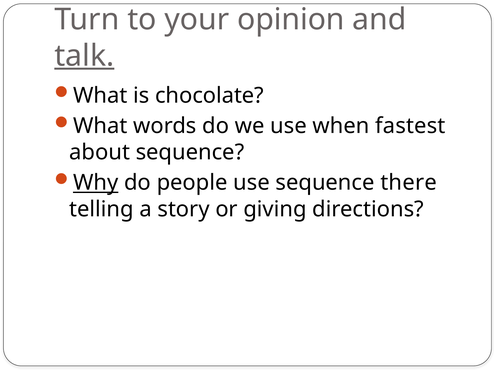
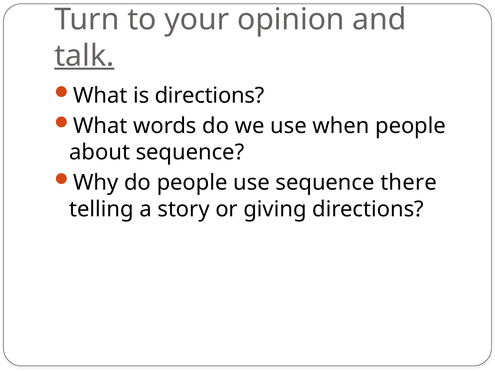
is chocolate: chocolate -> directions (210, 96)
when fastest: fastest -> people (410, 126)
Why underline: present -> none (96, 183)
